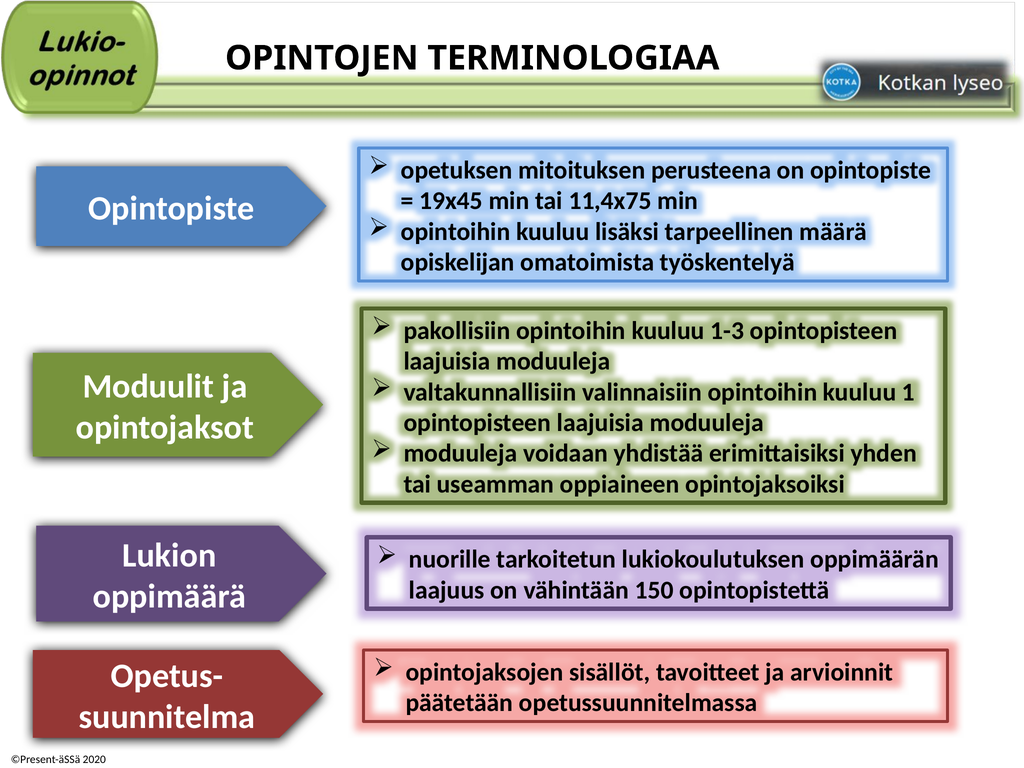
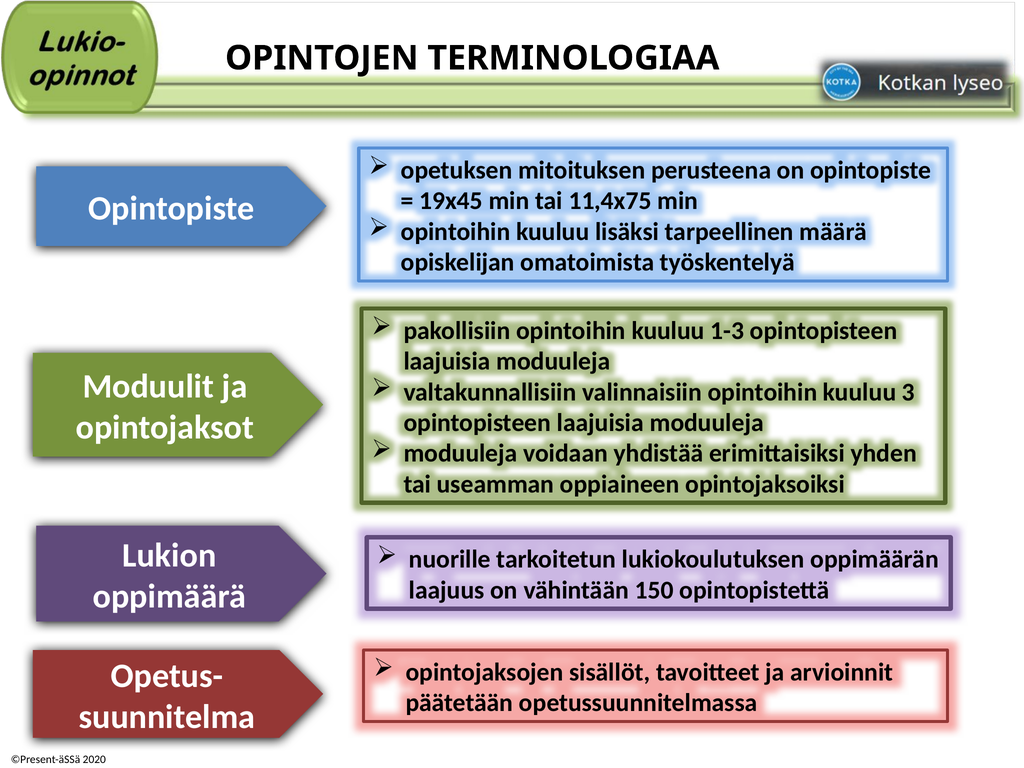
1: 1 -> 3 (908, 392)
